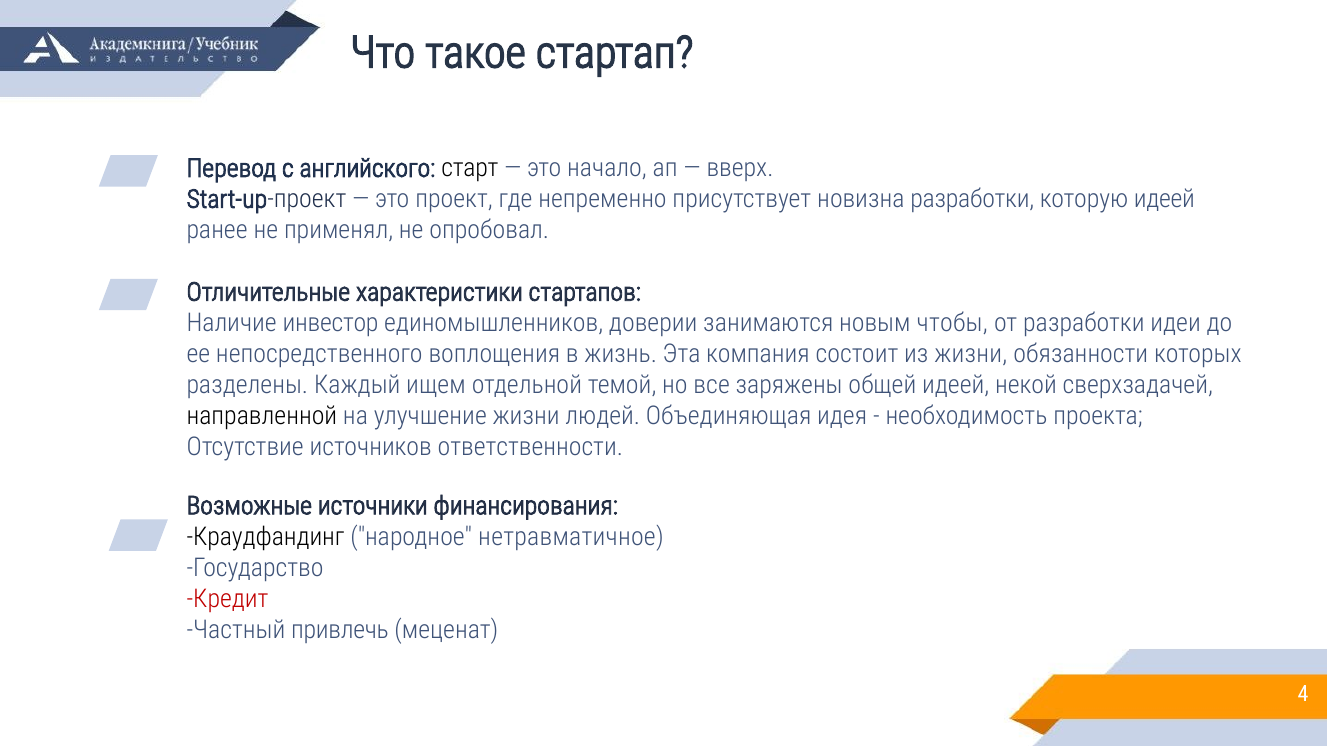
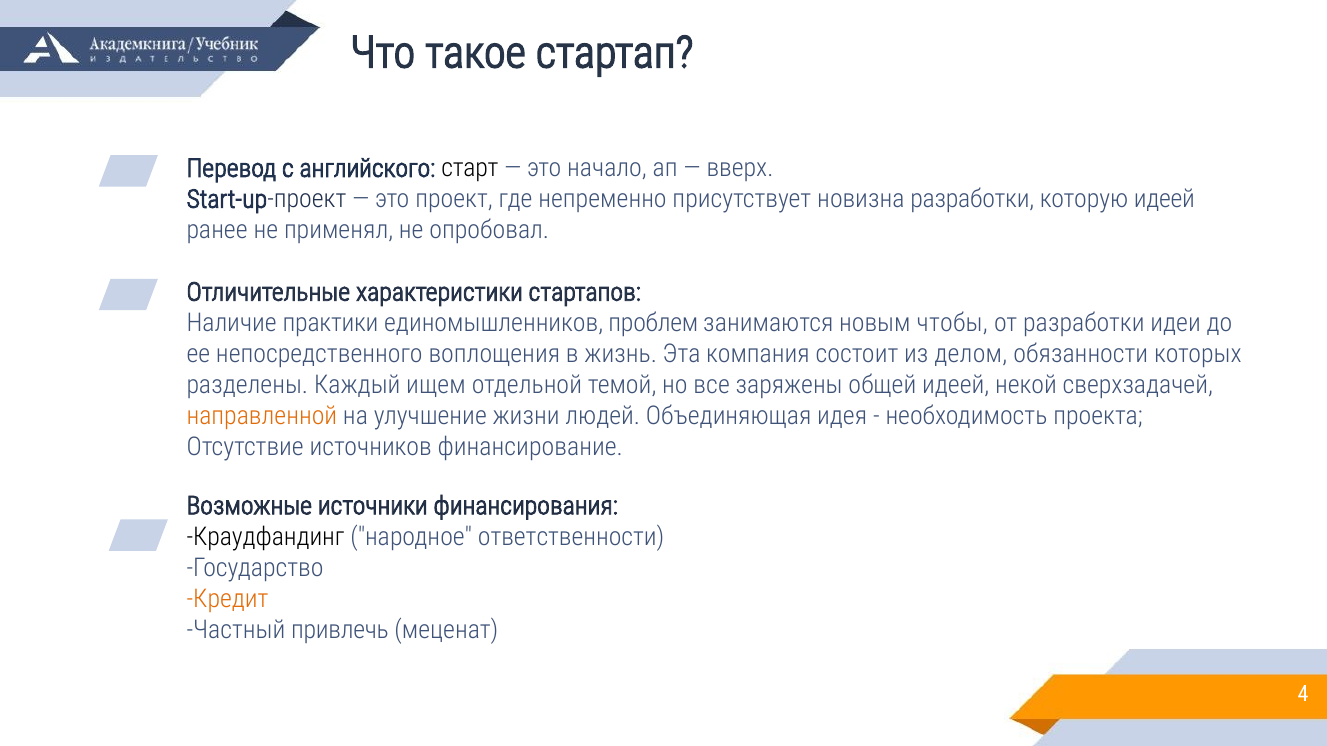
инвестор: инвестор -> практики (331, 323)
доверии: доверии -> проблем (653, 323)
из жизни: жизни -> делом (971, 354)
направленной colour: black -> orange (262, 416)
ответственности: ответственности -> финансирование (530, 447)
нетравматичное: нетравматичное -> ответственности (571, 537)
Кредит colour: red -> orange (227, 599)
